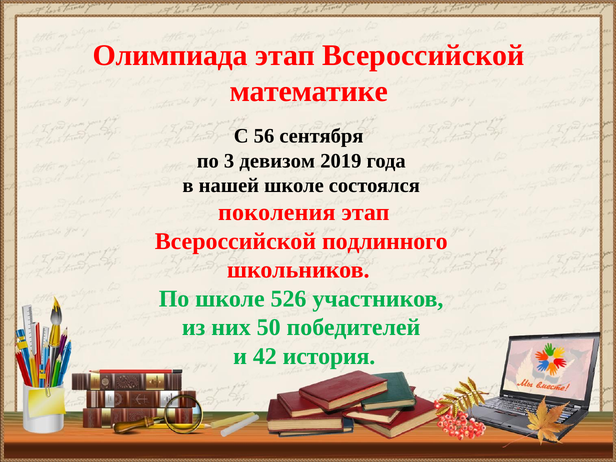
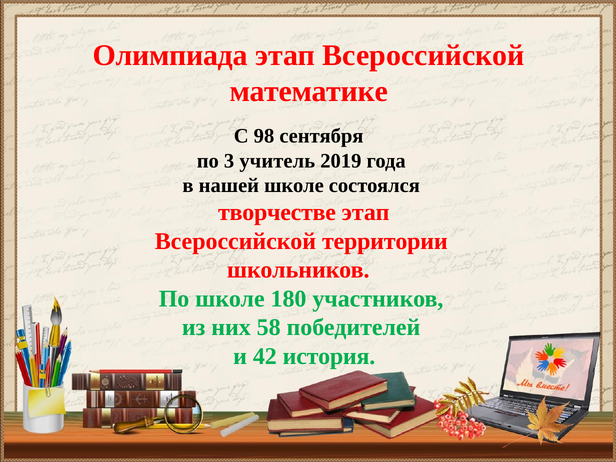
56: 56 -> 98 (264, 136)
девизом: девизом -> учитель (277, 161)
поколения: поколения -> творчестве (277, 212)
подлинного: подлинного -> территории (385, 241)
526: 526 -> 180 (289, 299)
50: 50 -> 58 (269, 327)
